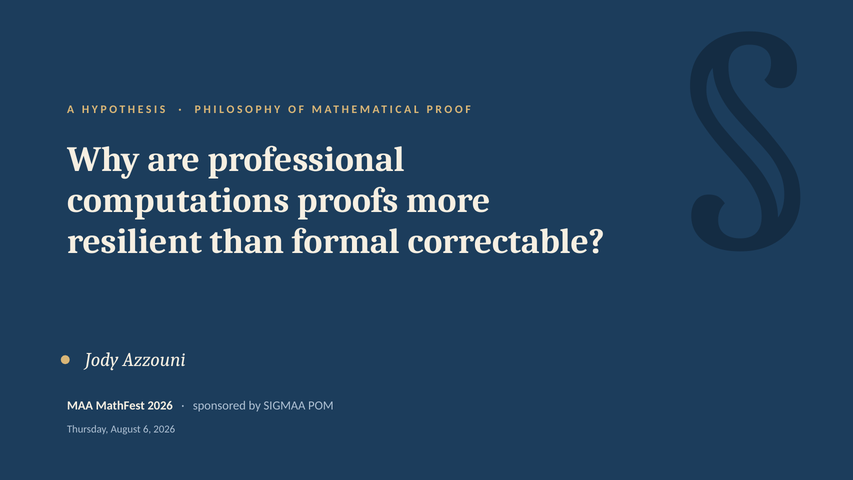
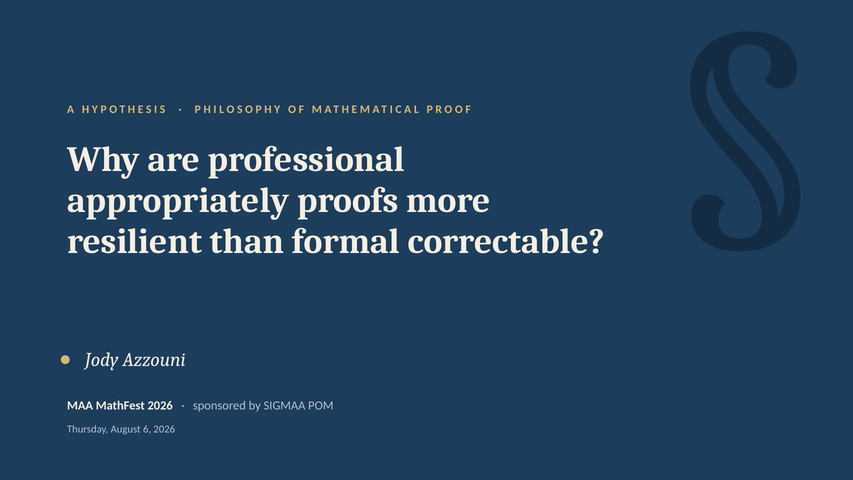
computations: computations -> appropriately (178, 200)
